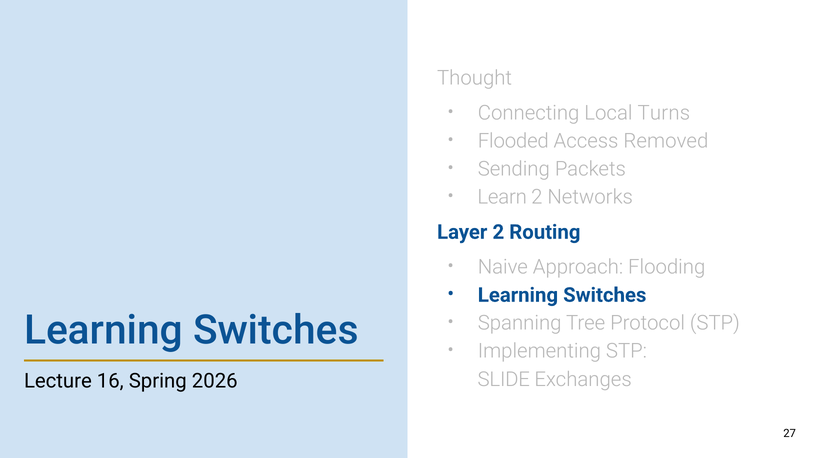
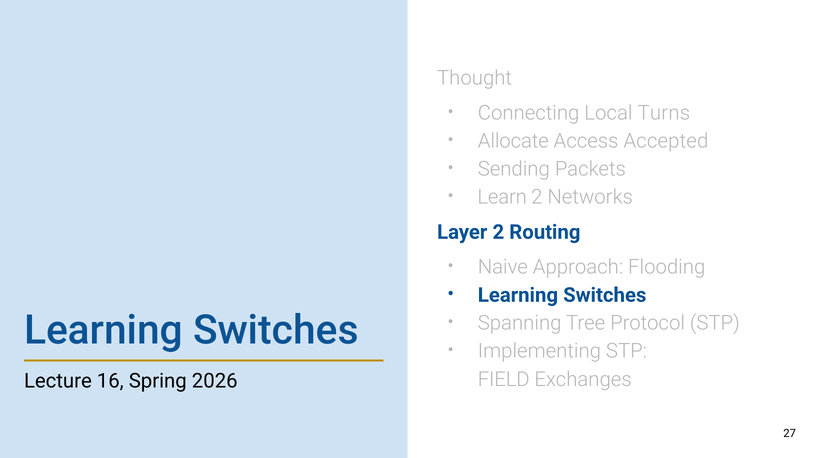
Flooded: Flooded -> Allocate (513, 141)
Removed: Removed -> Accepted (666, 141)
SLIDE: SLIDE -> FIELD (504, 380)
